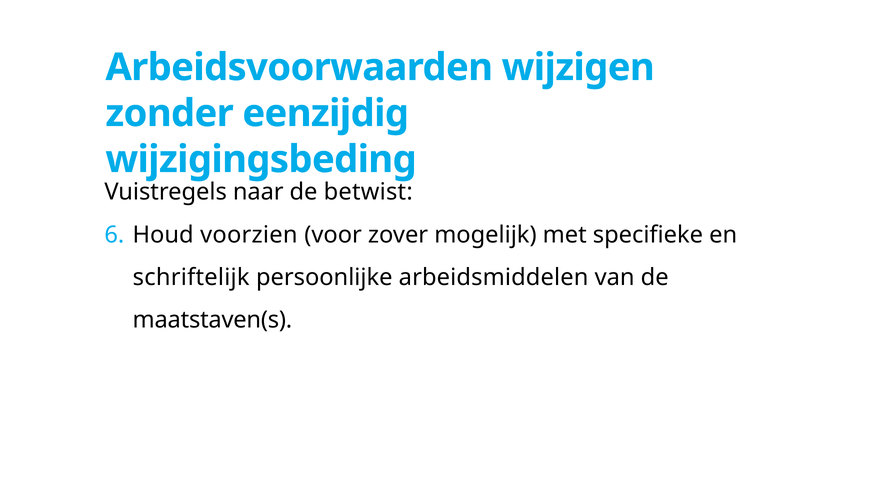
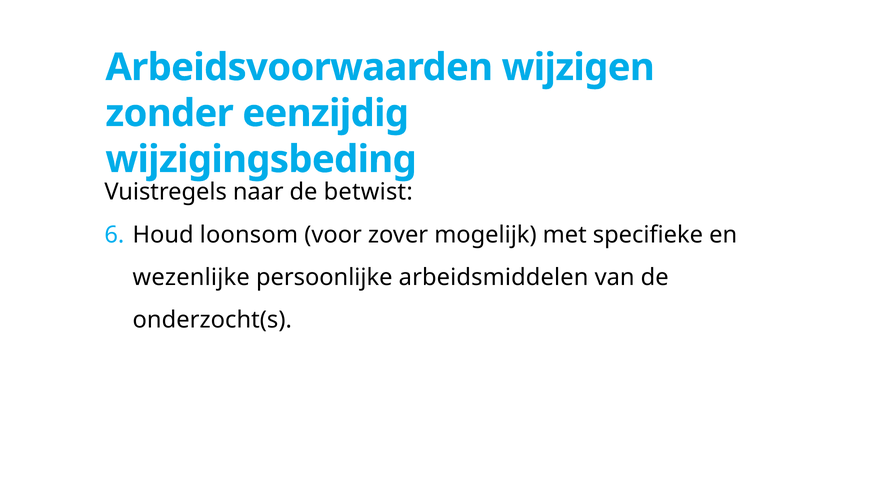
voorzien: voorzien -> loonsom (249, 235)
schriftelijk: schriftelijk -> wezenlijke (191, 277)
maatstaven(s: maatstaven(s -> onderzocht(s (212, 320)
